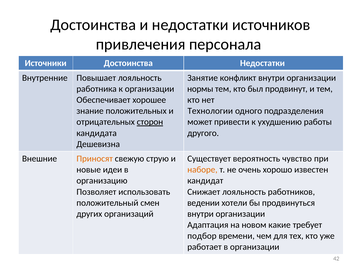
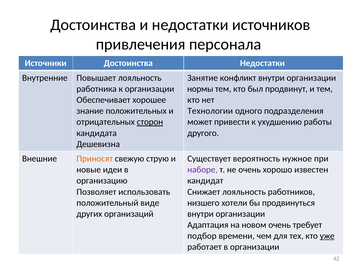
чувство: чувство -> нужное (297, 159)
наборе colour: orange -> purple (202, 170)
смен: смен -> виде (150, 203)
ведении: ведении -> низшего (203, 203)
новом какие: какие -> очень (280, 225)
уже underline: none -> present (327, 236)
